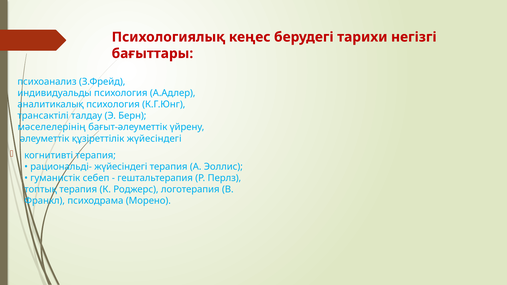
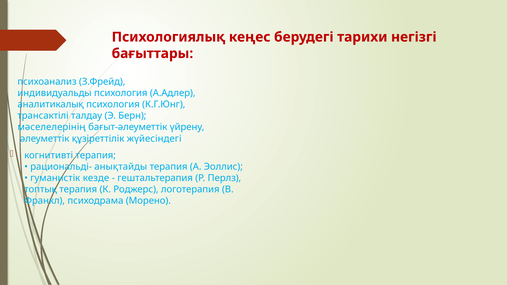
рациональді- жүйесіндегі: жүйесіндегі -> анықтайды (121, 167)
себеп: себеп -> кезде (96, 178)
